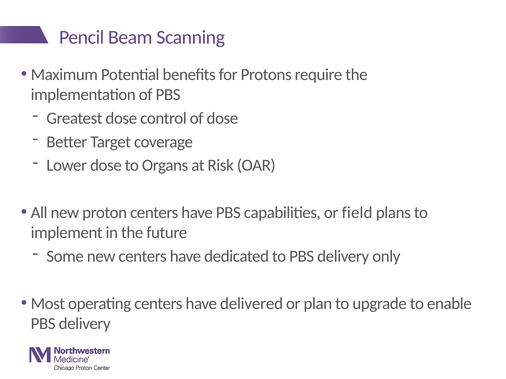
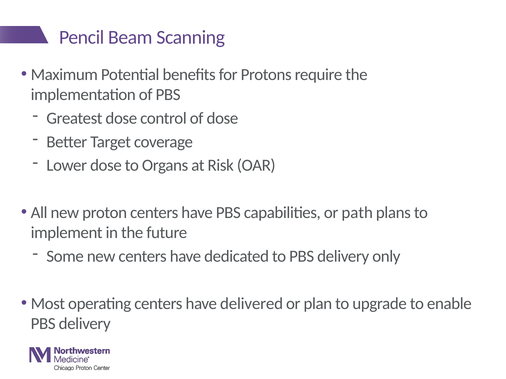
field: field -> path (357, 213)
